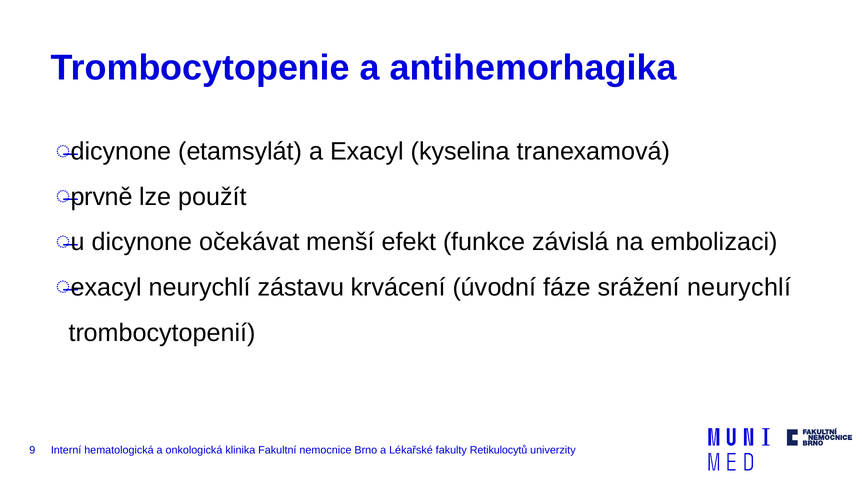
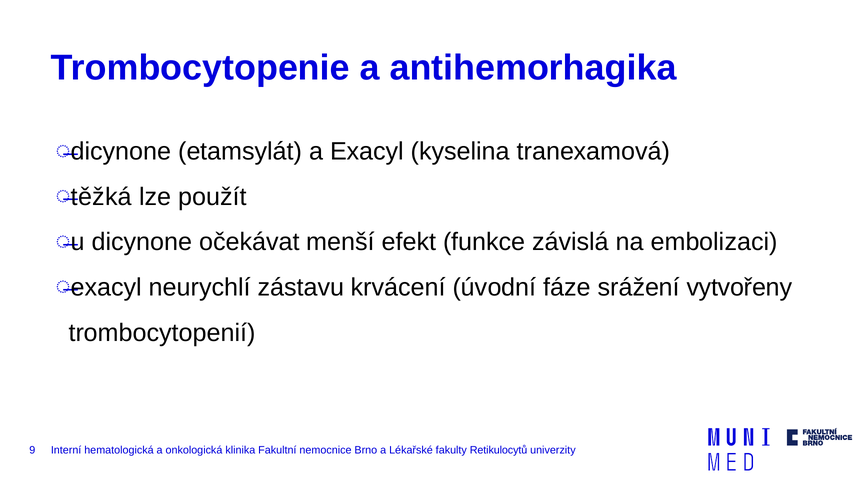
prvně: prvně -> těžká (101, 197)
srážení neurychlí: neurychlí -> vytvořeny (739, 287)
